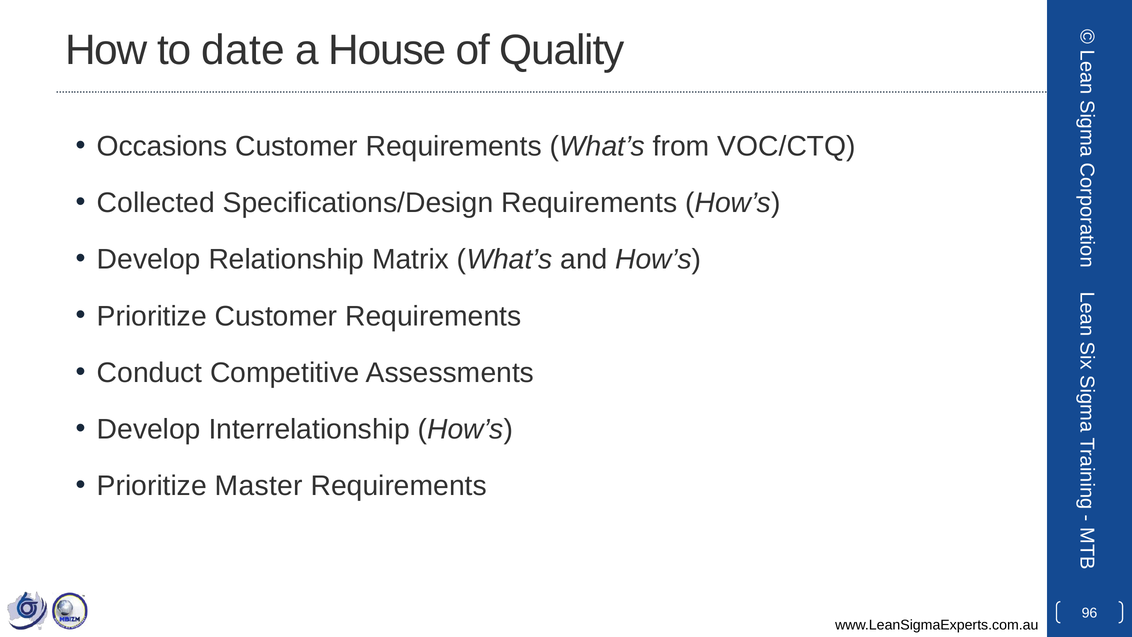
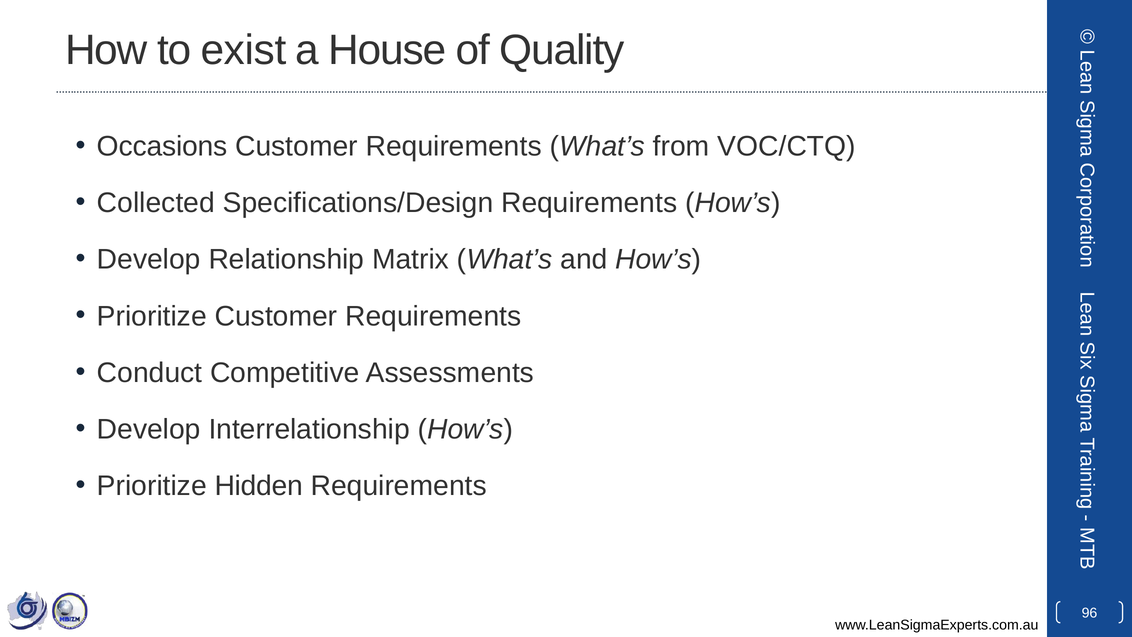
date: date -> exist (243, 50)
Master: Master -> Hidden (259, 486)
